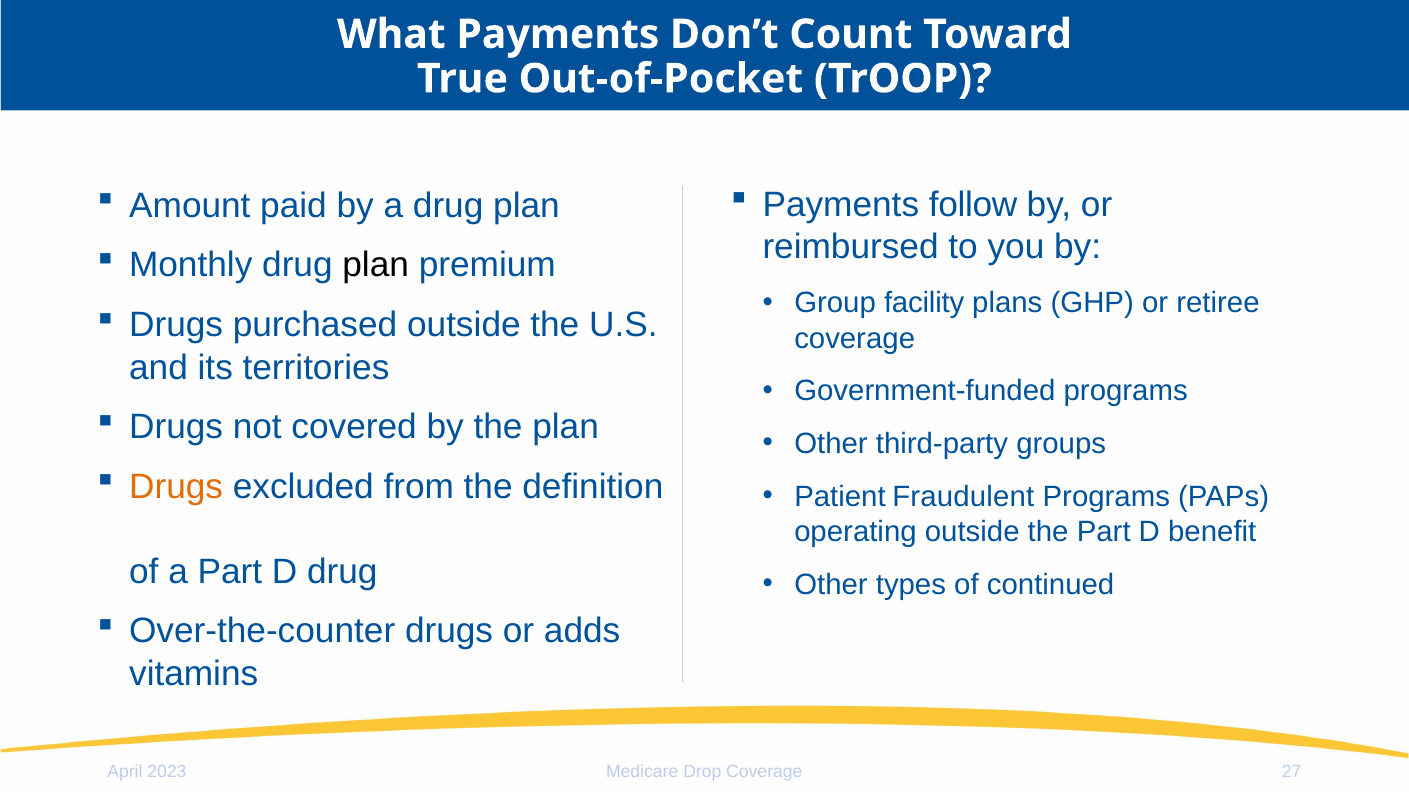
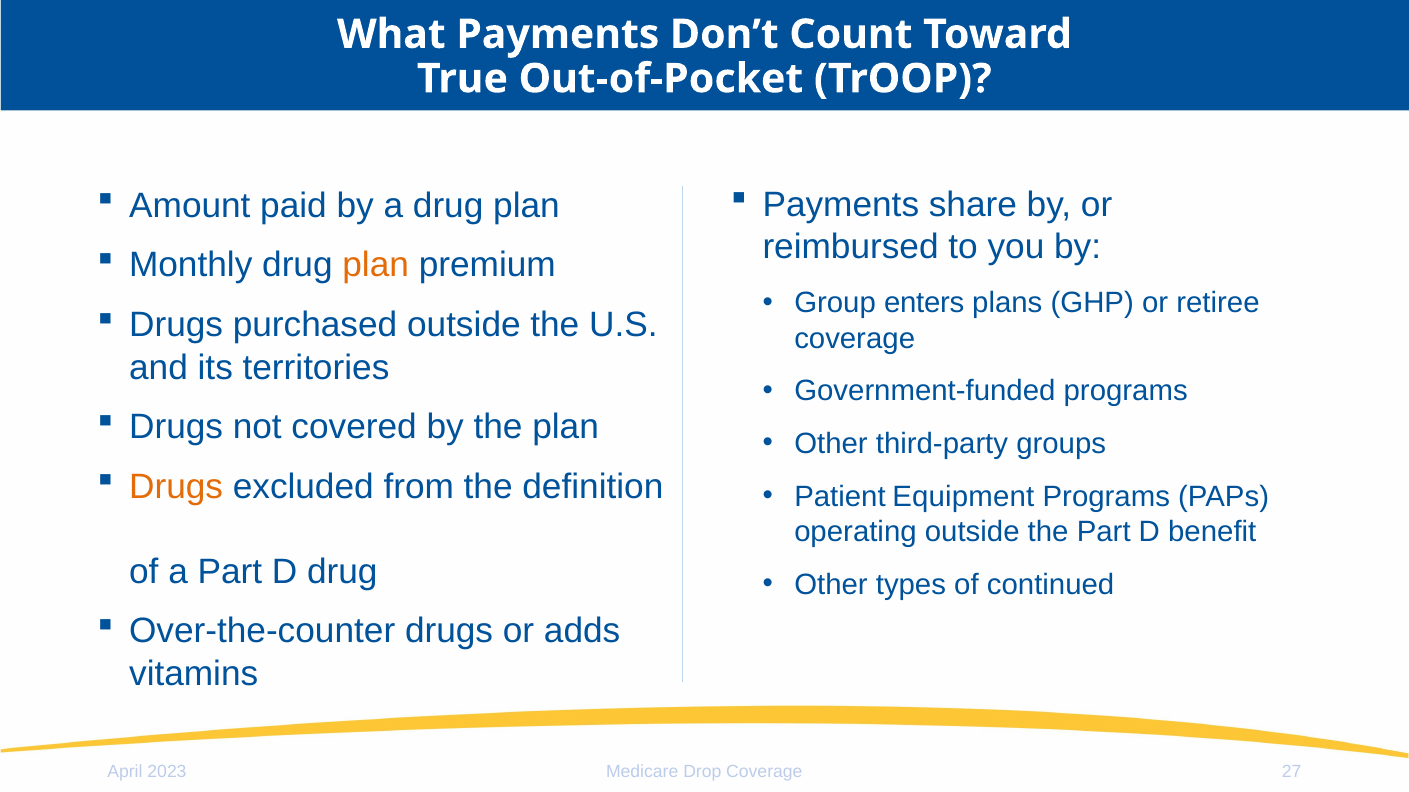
follow: follow -> share (973, 205)
plan colour: black -> orange (376, 266)
facility: facility -> enters (924, 303)
Fraudulent: Fraudulent -> Equipment (963, 497)
